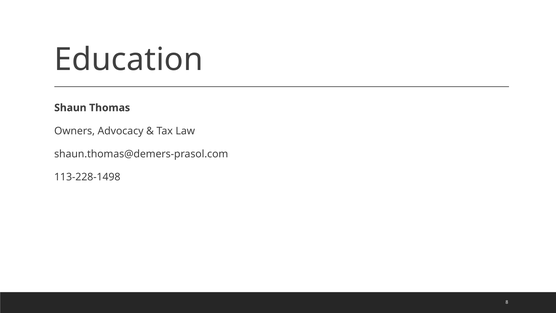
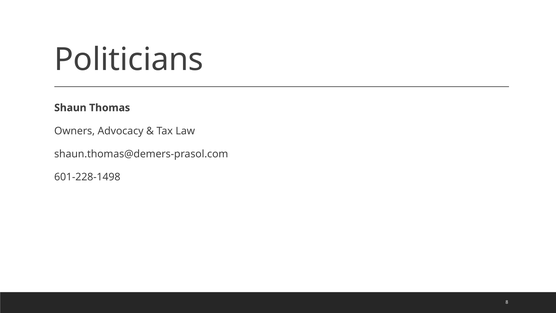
Education: Education -> Politicians (129, 60)
113-228-1498: 113-228-1498 -> 601-228-1498 (87, 177)
